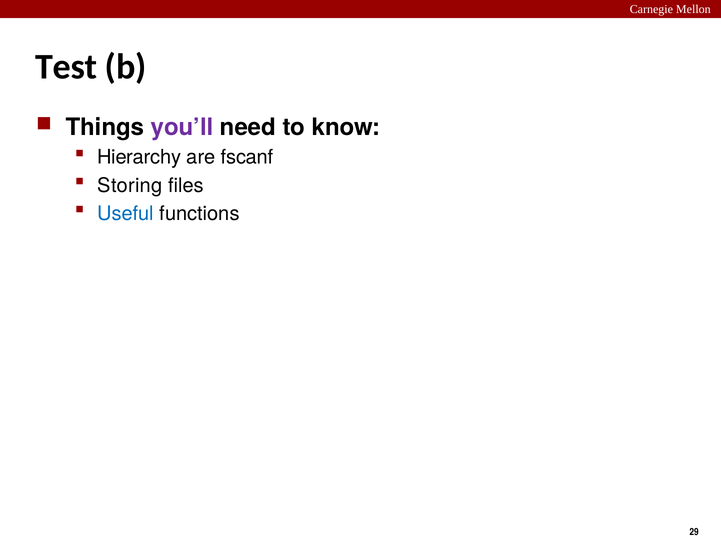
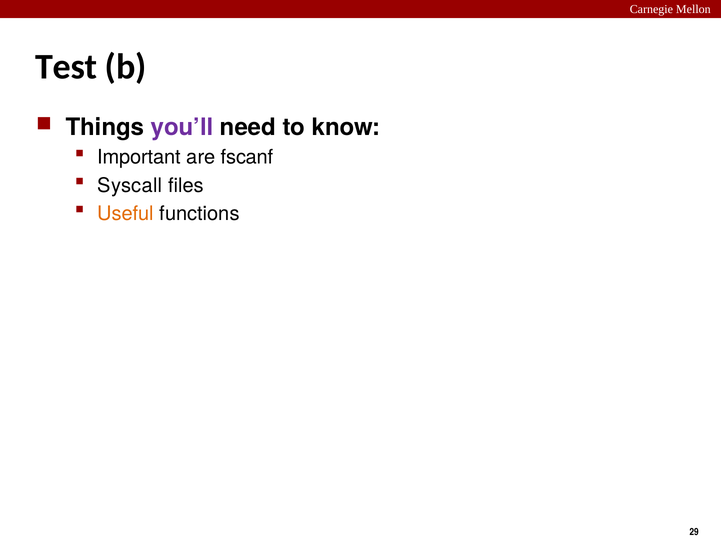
Hierarchy: Hierarchy -> Important (139, 157)
Storing: Storing -> Syscall (130, 185)
Useful colour: blue -> orange (125, 213)
